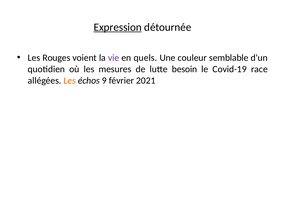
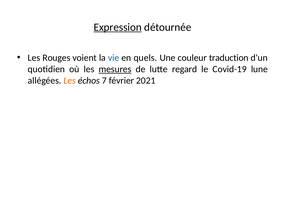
vie colour: purple -> blue (114, 58)
semblable: semblable -> traduction (229, 58)
mesures underline: none -> present (115, 69)
besoin: besoin -> regard (185, 69)
race: race -> lune (259, 69)
9: 9 -> 7 (104, 80)
